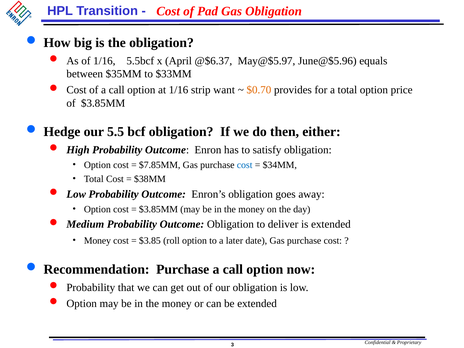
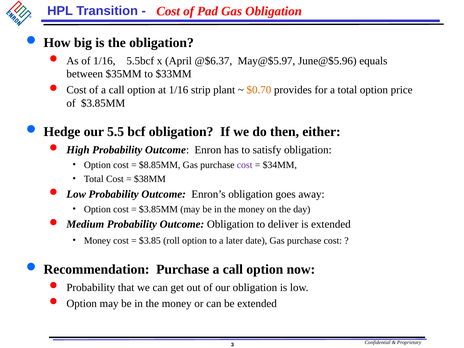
want: want -> plant (224, 90)
$7.85MM: $7.85MM -> $8.85MM (160, 165)
cost colour: blue -> purple (245, 165)
